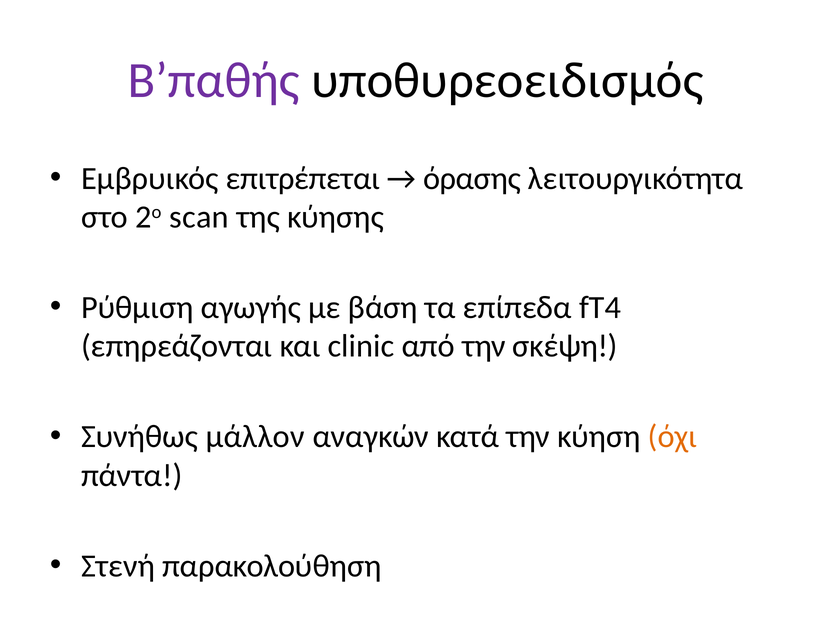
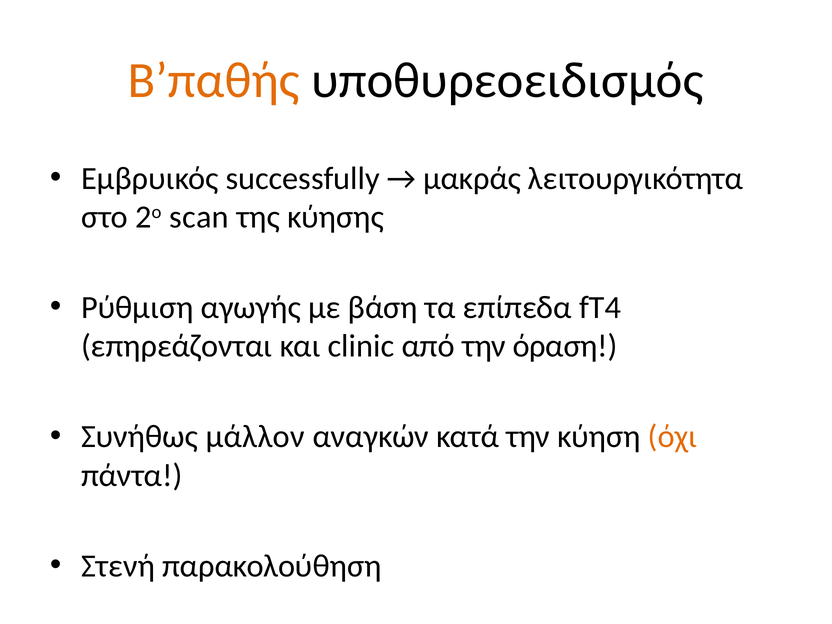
Β’παθής colour: purple -> orange (214, 81)
επιτρέπεται: επιτρέπεται -> successfully (303, 178)
όρασης: όρασης -> μακράς (472, 178)
σκέψη: σκέψη -> όραση (565, 346)
